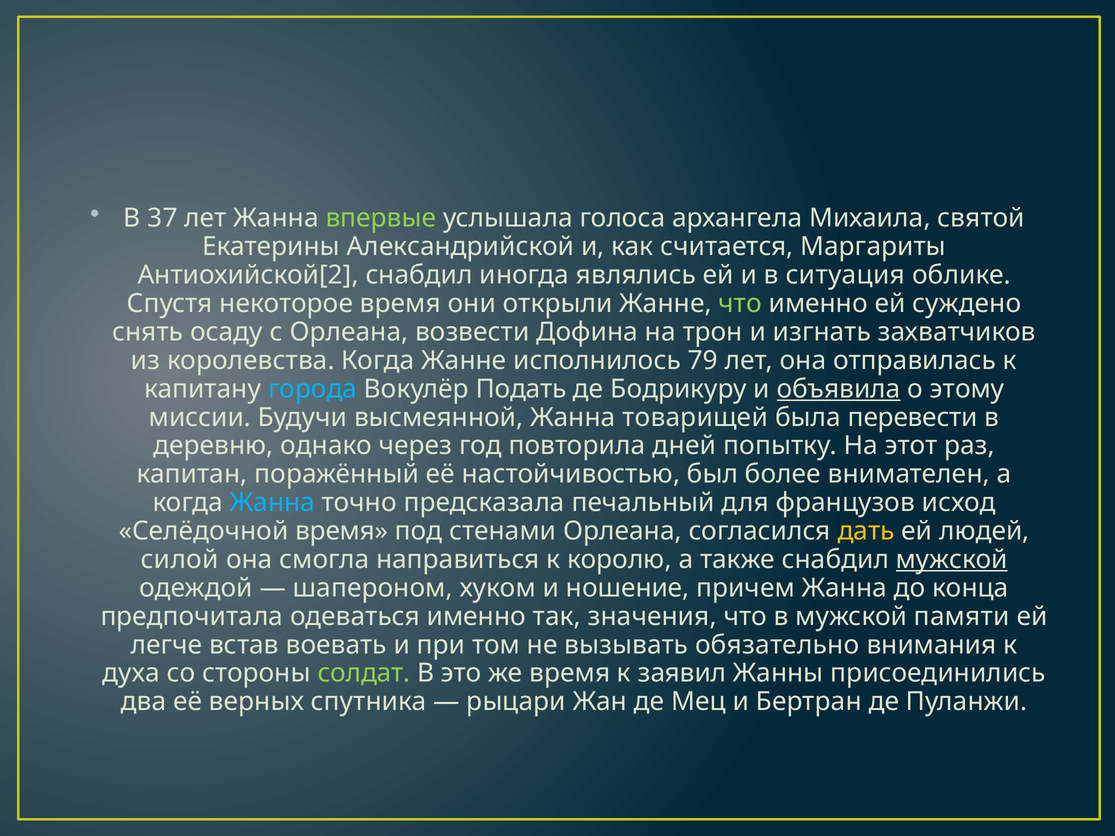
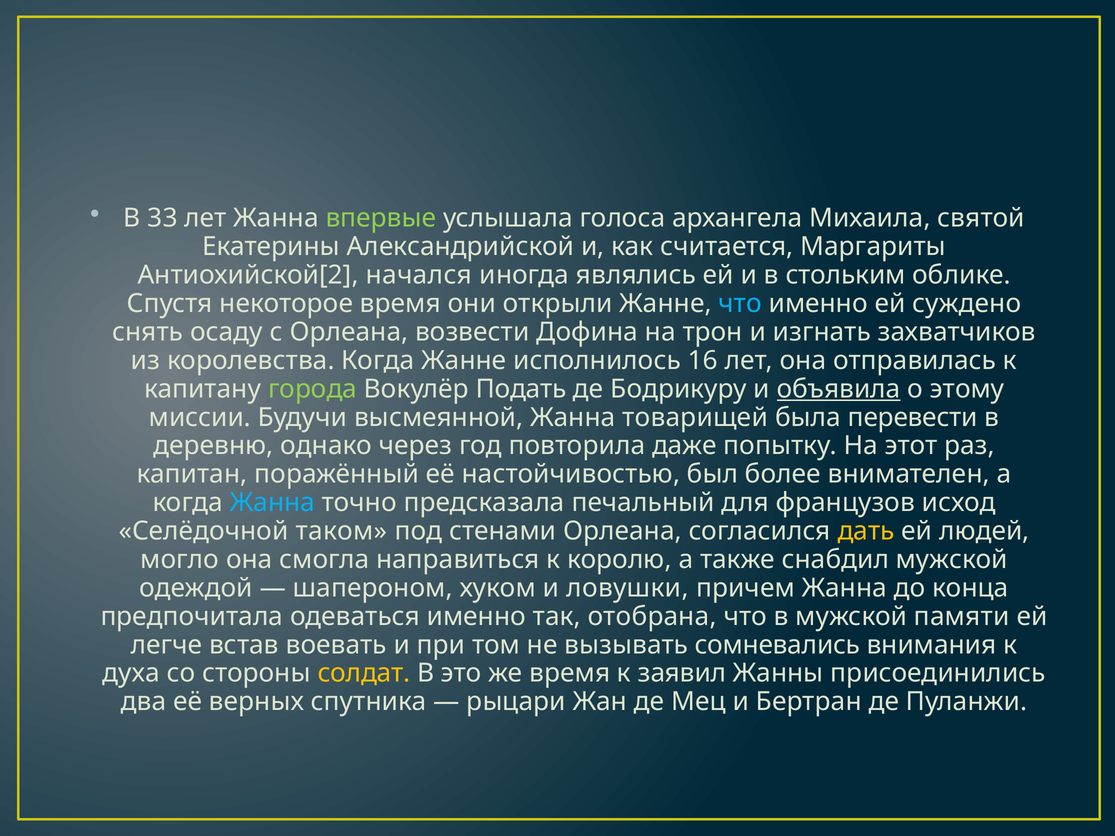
37: 37 -> 33 (163, 218)
Антиохийской[2 снабдил: снабдил -> начался (419, 275)
ситуация: ситуация -> стольким (846, 275)
что colour: light green -> light blue (740, 304)
79: 79 -> 16 (703, 361)
города colour: light blue -> light green (313, 389)
дней: дней -> даже (684, 446)
Селёдочной время: время -> таком (341, 531)
силой: силой -> могло (180, 560)
мужской underline: present -> none (952, 560)
ношение: ношение -> ловушки (628, 588)
значения: значения -> отобрана (652, 617)
обязательно: обязательно -> сомневались (777, 645)
солдат colour: light green -> yellow (364, 673)
